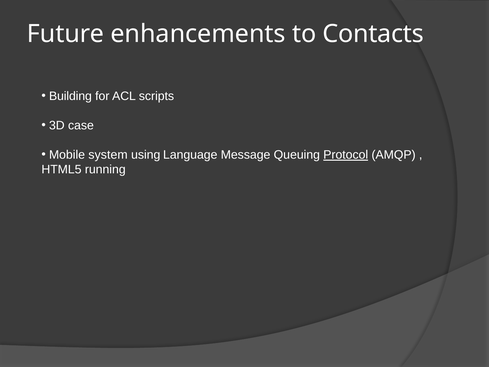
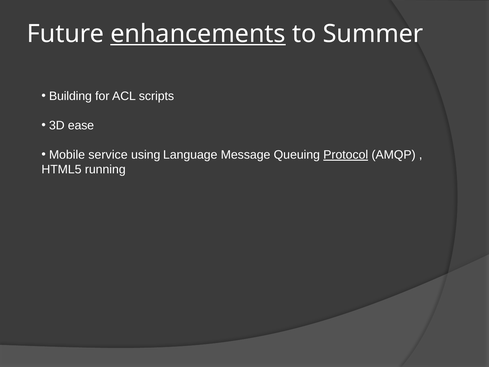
enhancements underline: none -> present (198, 34)
Contacts: Contacts -> Summer (373, 34)
case: case -> ease (81, 125)
system: system -> service (108, 155)
